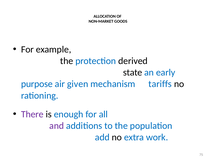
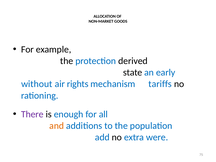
purpose: purpose -> without (37, 84)
given: given -> rights (78, 84)
and colour: purple -> orange (57, 126)
work: work -> were (157, 137)
